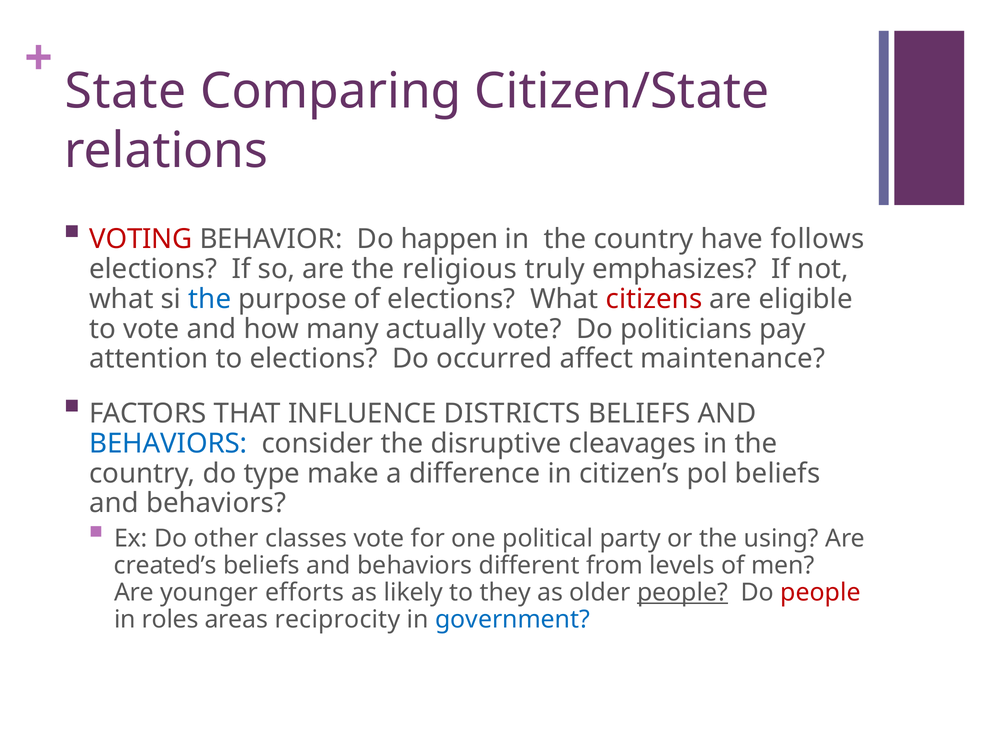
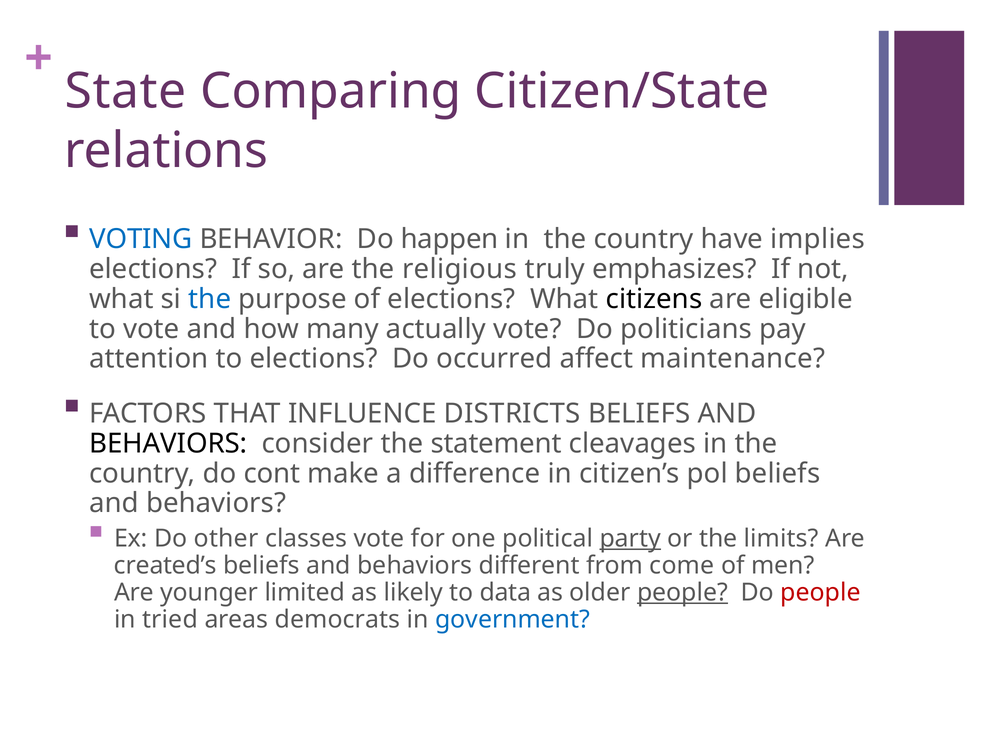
VOTING colour: red -> blue (141, 239)
follows: follows -> implies (818, 239)
citizens colour: red -> black (654, 299)
BEHAVIORS colour: blue -> black (168, 443)
disruptive: disruptive -> statement (496, 443)
type: type -> cont (272, 473)
party underline: none -> present (630, 539)
using: using -> limits (781, 539)
levels: levels -> come (682, 566)
efforts: efforts -> limited (305, 593)
they: they -> data (505, 593)
roles: roles -> tried (170, 619)
reciprocity: reciprocity -> democrats (338, 619)
